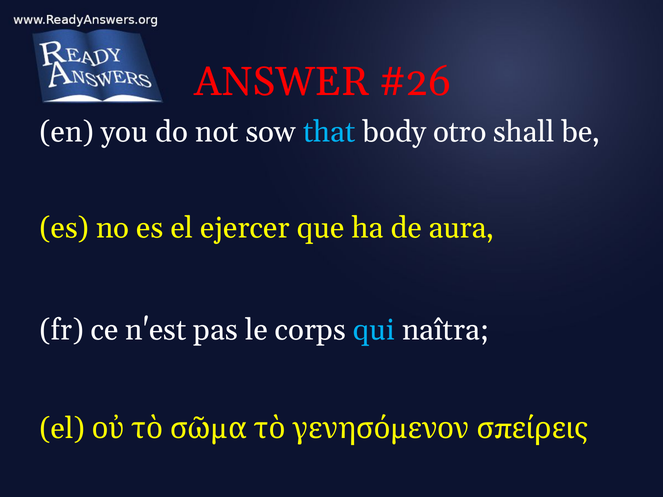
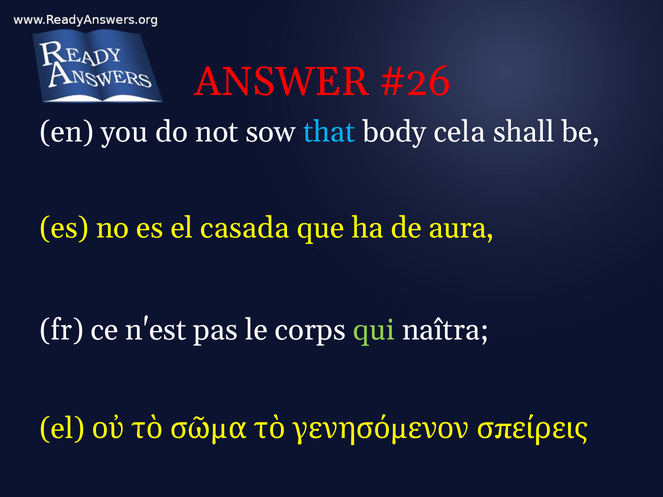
otro: otro -> cela (460, 132)
ejercer: ejercer -> casada (245, 228)
qui colour: light blue -> light green (374, 330)
